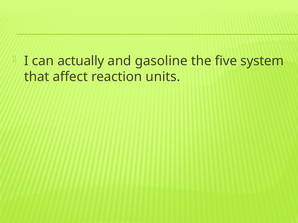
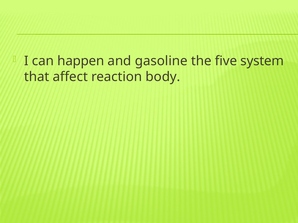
actually: actually -> happen (81, 61)
units: units -> body (163, 77)
